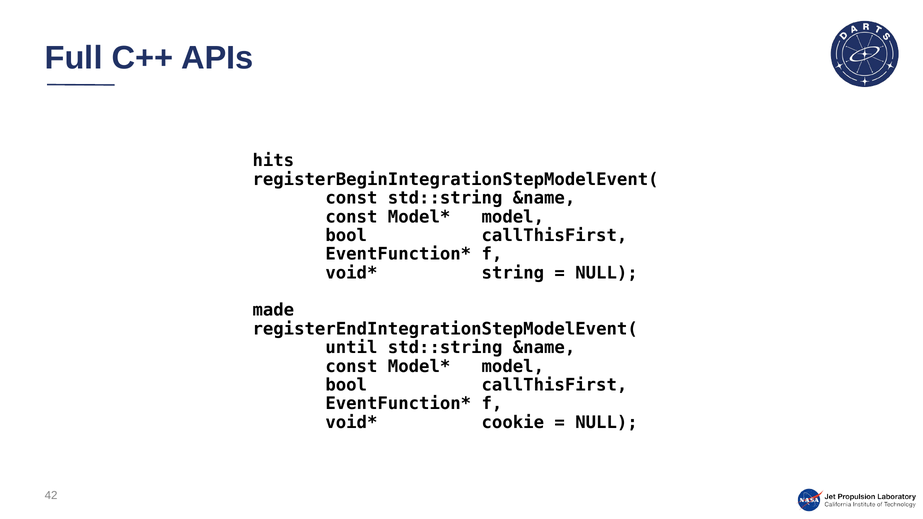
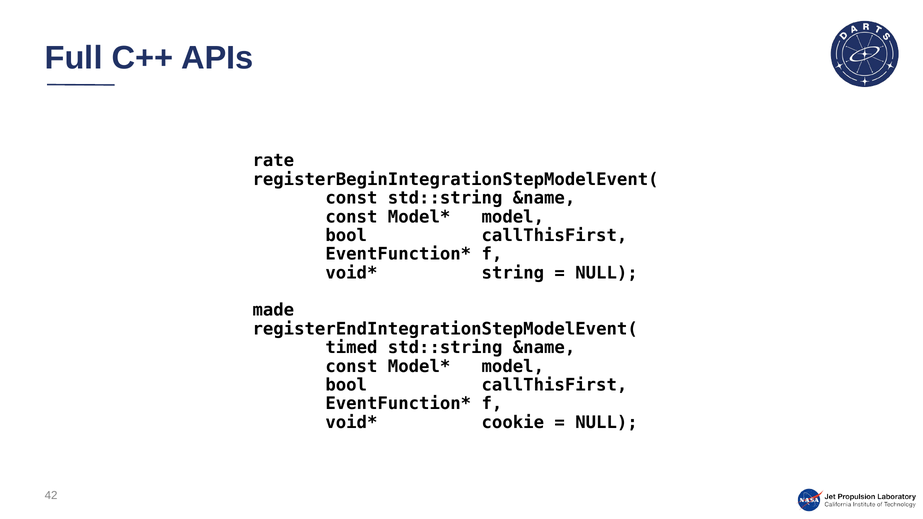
hits: hits -> rate (273, 161)
until: until -> timed (351, 348)
